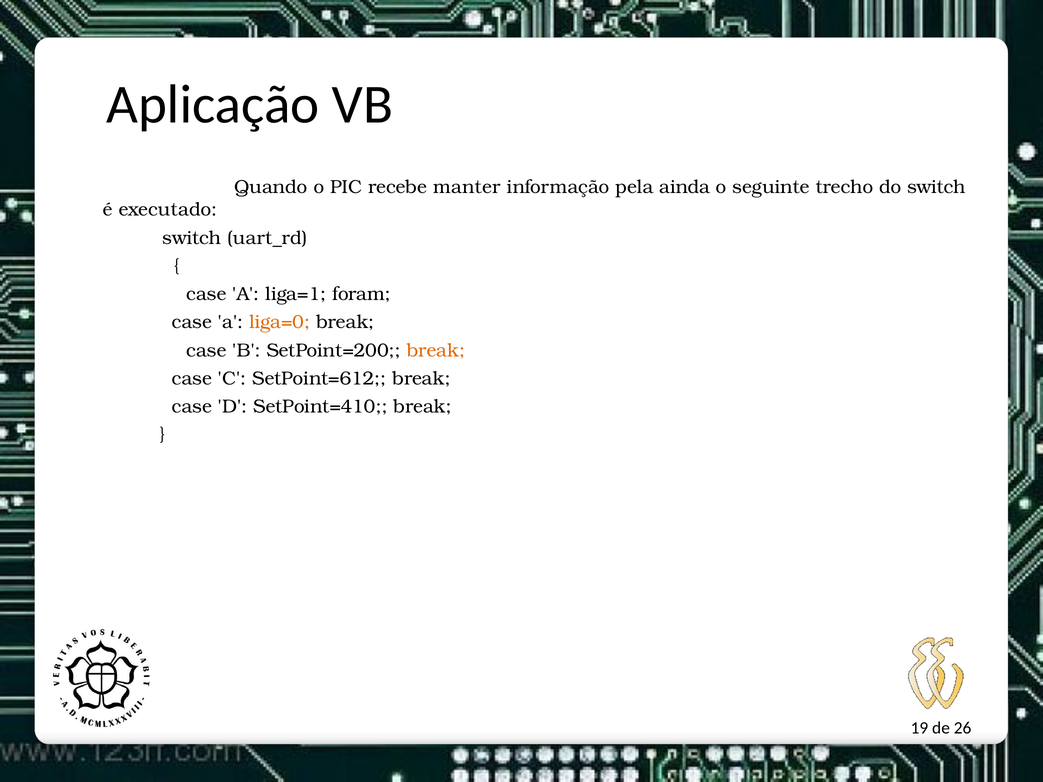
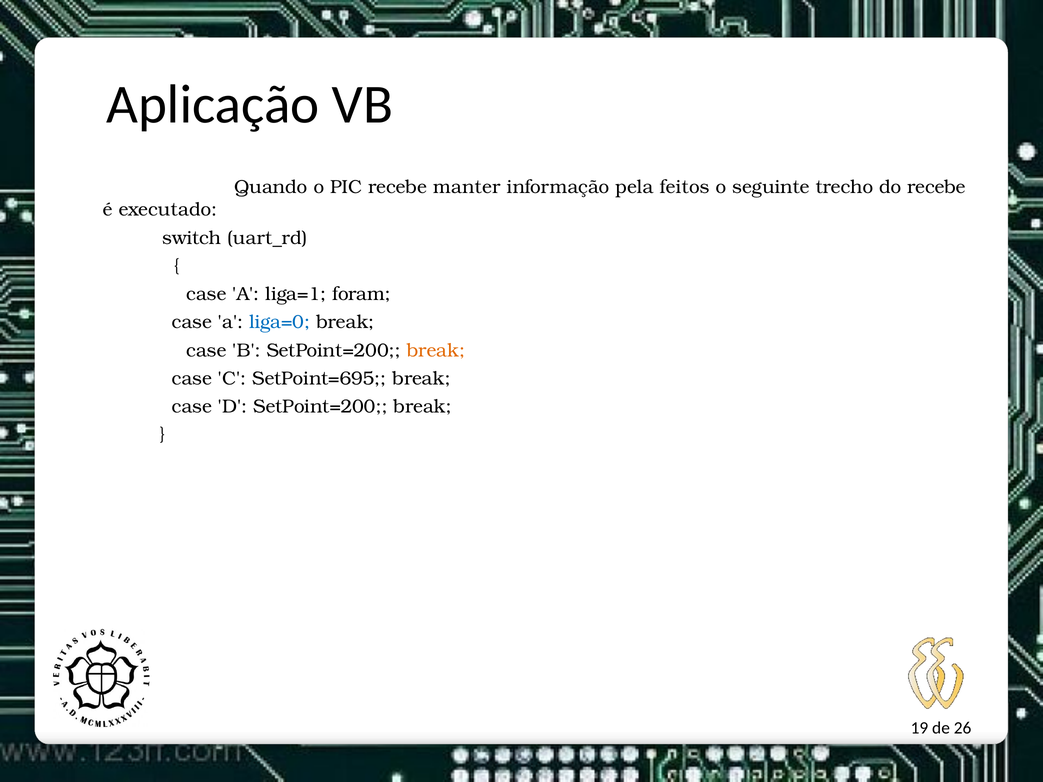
ainda: ainda -> feitos (685, 187)
do switch: switch -> recebe (936, 187)
liga=0 colour: orange -> blue (280, 322)
SetPoint=612: SetPoint=612 -> SetPoint=695 (319, 379)
D SetPoint=410: SetPoint=410 -> SetPoint=200 (320, 407)
